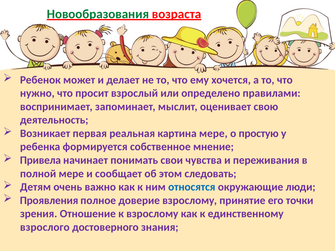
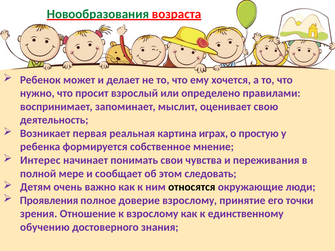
картина мере: мере -> играх (213, 134)
Привела: Привела -> Интерес (40, 160)
относятся colour: blue -> black (192, 187)
взрослого: взрослого -> обучению (45, 227)
